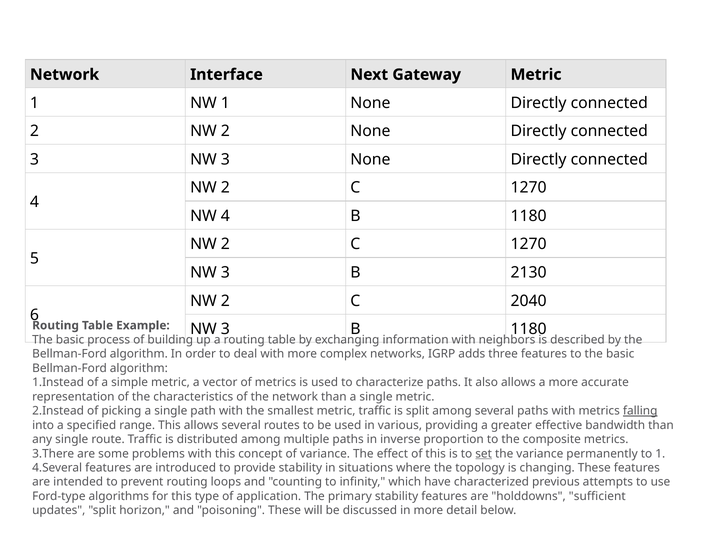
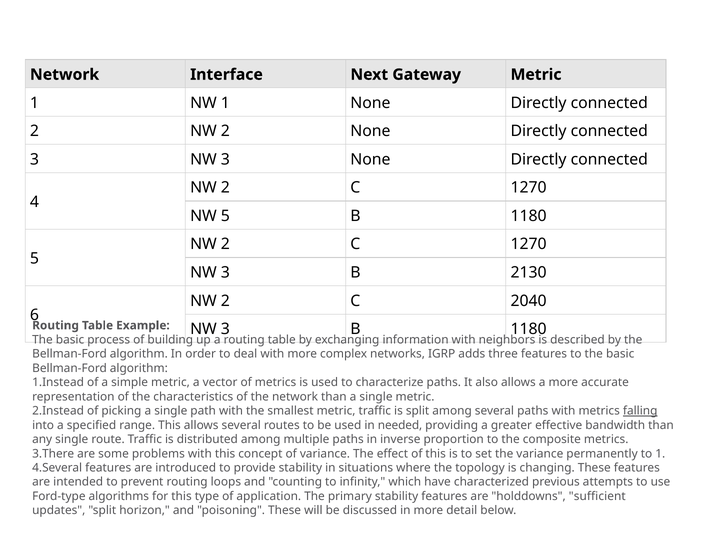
NW 4: 4 -> 5 (225, 216)
various: various -> needed (400, 425)
set underline: present -> none (484, 454)
